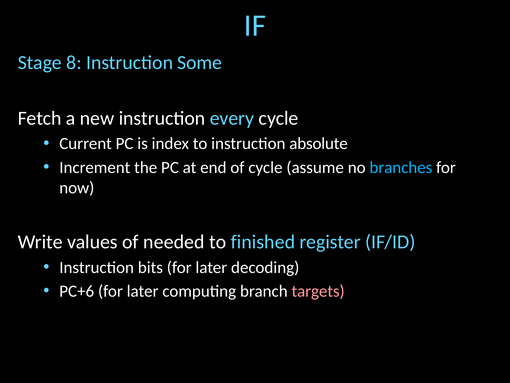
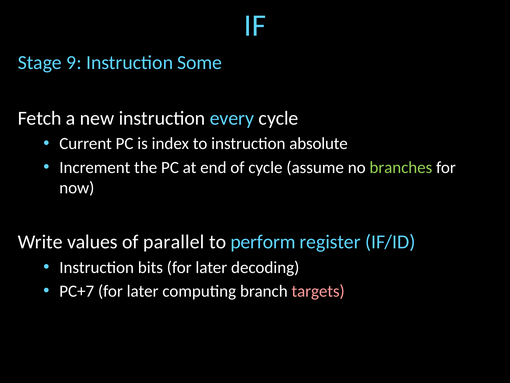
8: 8 -> 9 (74, 63)
branches colour: light blue -> light green (401, 167)
needed: needed -> parallel (174, 242)
finished: finished -> perform (263, 242)
PC+6: PC+6 -> PC+7 (77, 291)
